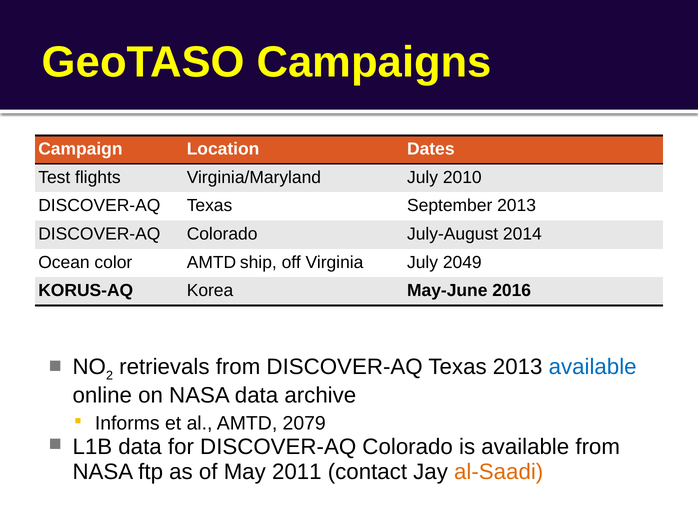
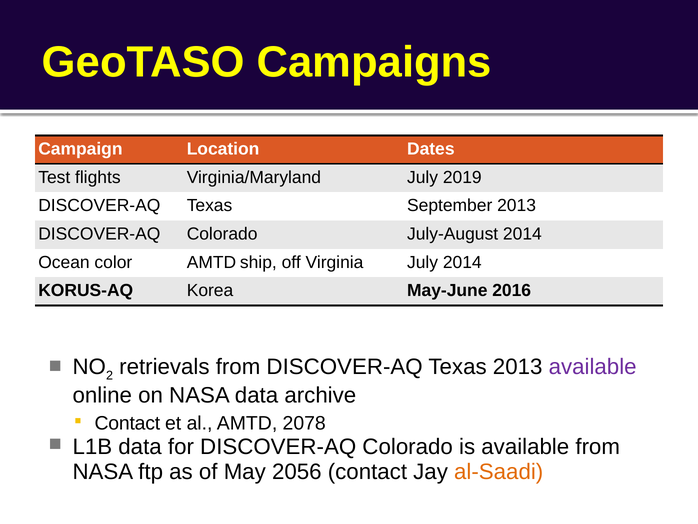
2010: 2010 -> 2019 (462, 177)
July 2049: 2049 -> 2014 (462, 262)
available colour: blue -> purple (593, 367)
Informs: Informs -> Contact (127, 423)
2079: 2079 -> 2078 (304, 423)
2011: 2011 -> 2056 (297, 471)
